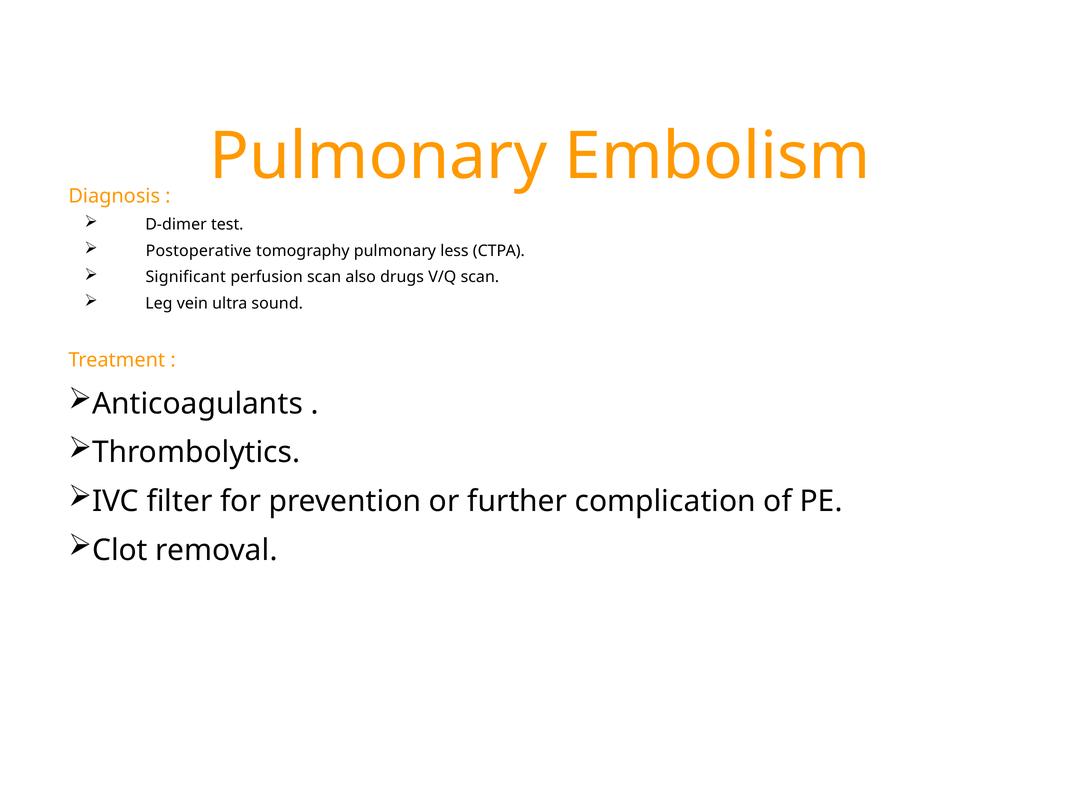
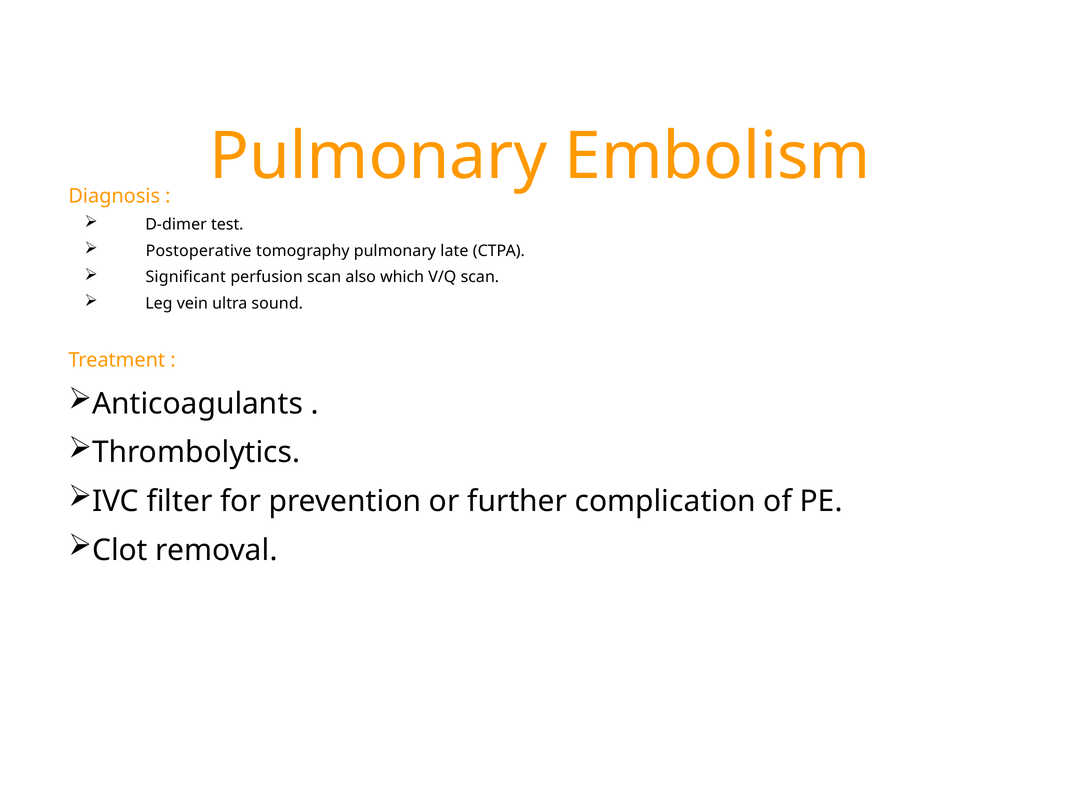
less: less -> late (454, 251)
drugs: drugs -> which (402, 277)
